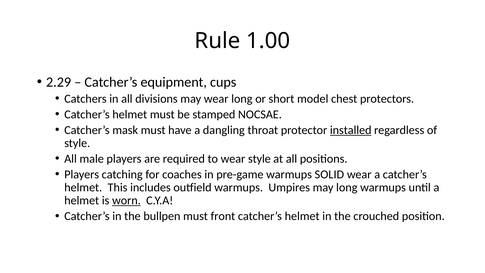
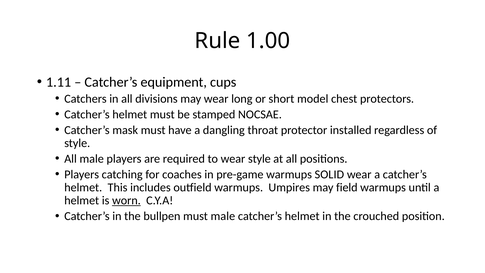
2.29: 2.29 -> 1.11 (59, 82)
installed underline: present -> none (351, 130)
may long: long -> field (347, 187)
must front: front -> male (223, 216)
